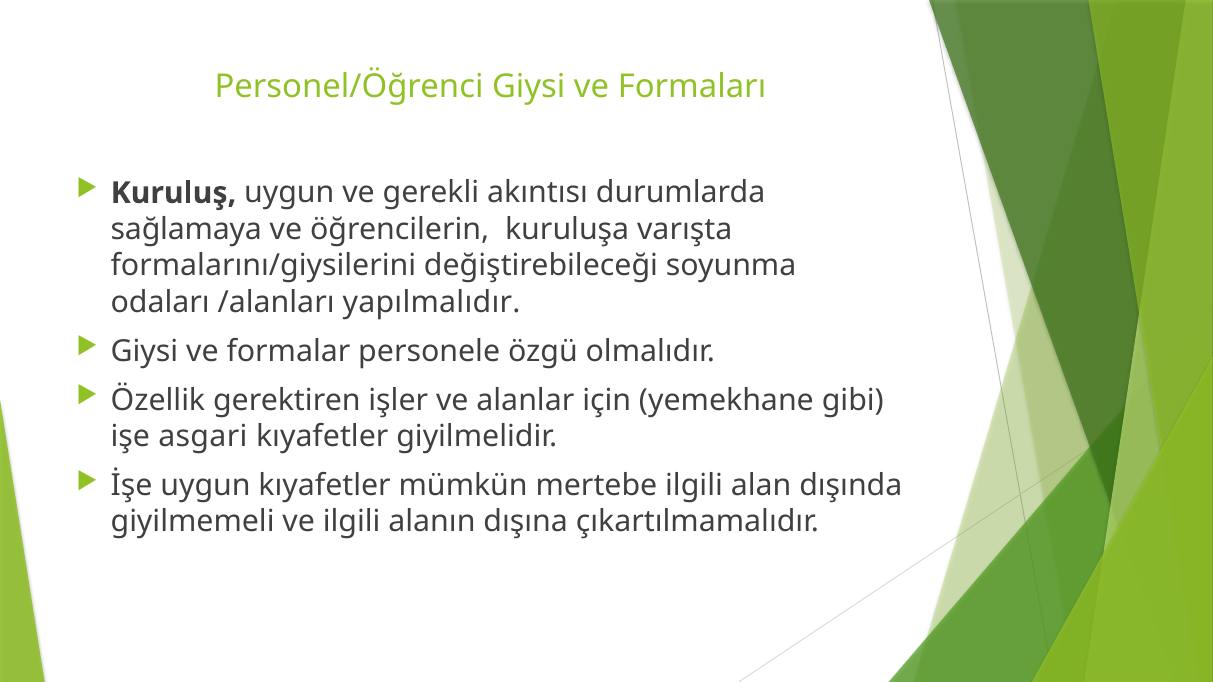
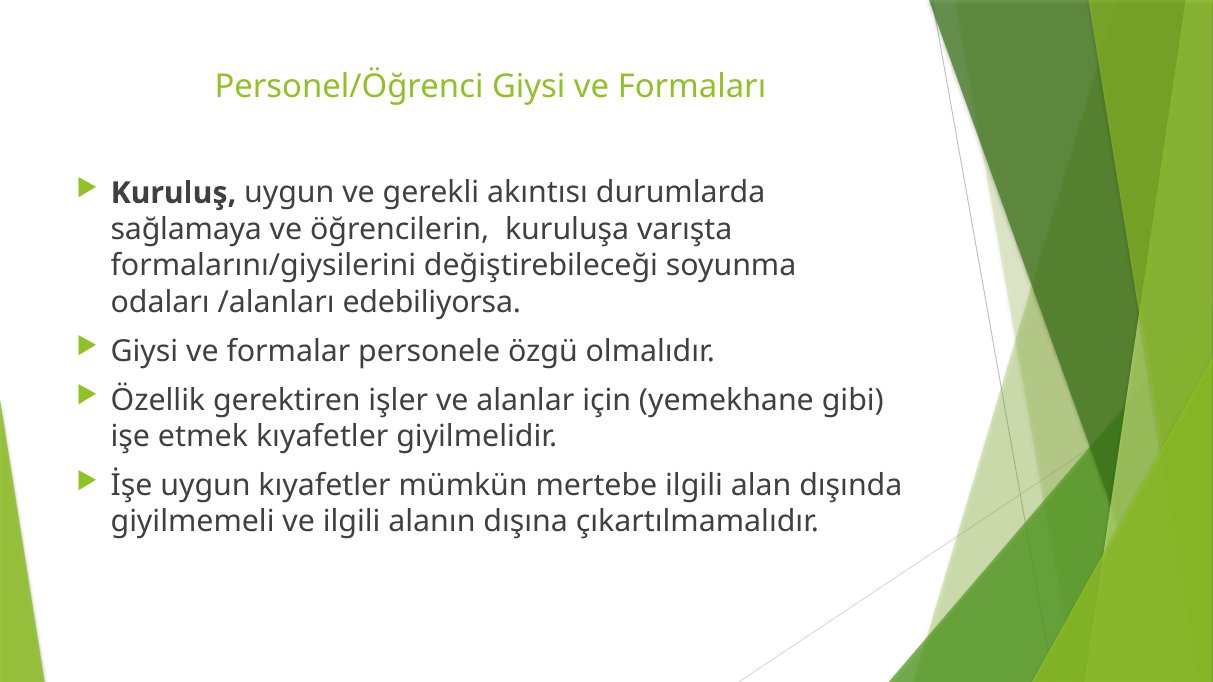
yapılmalıdır: yapılmalıdır -> edebiliyorsa (432, 302)
asgari: asgari -> etmek (203, 437)
